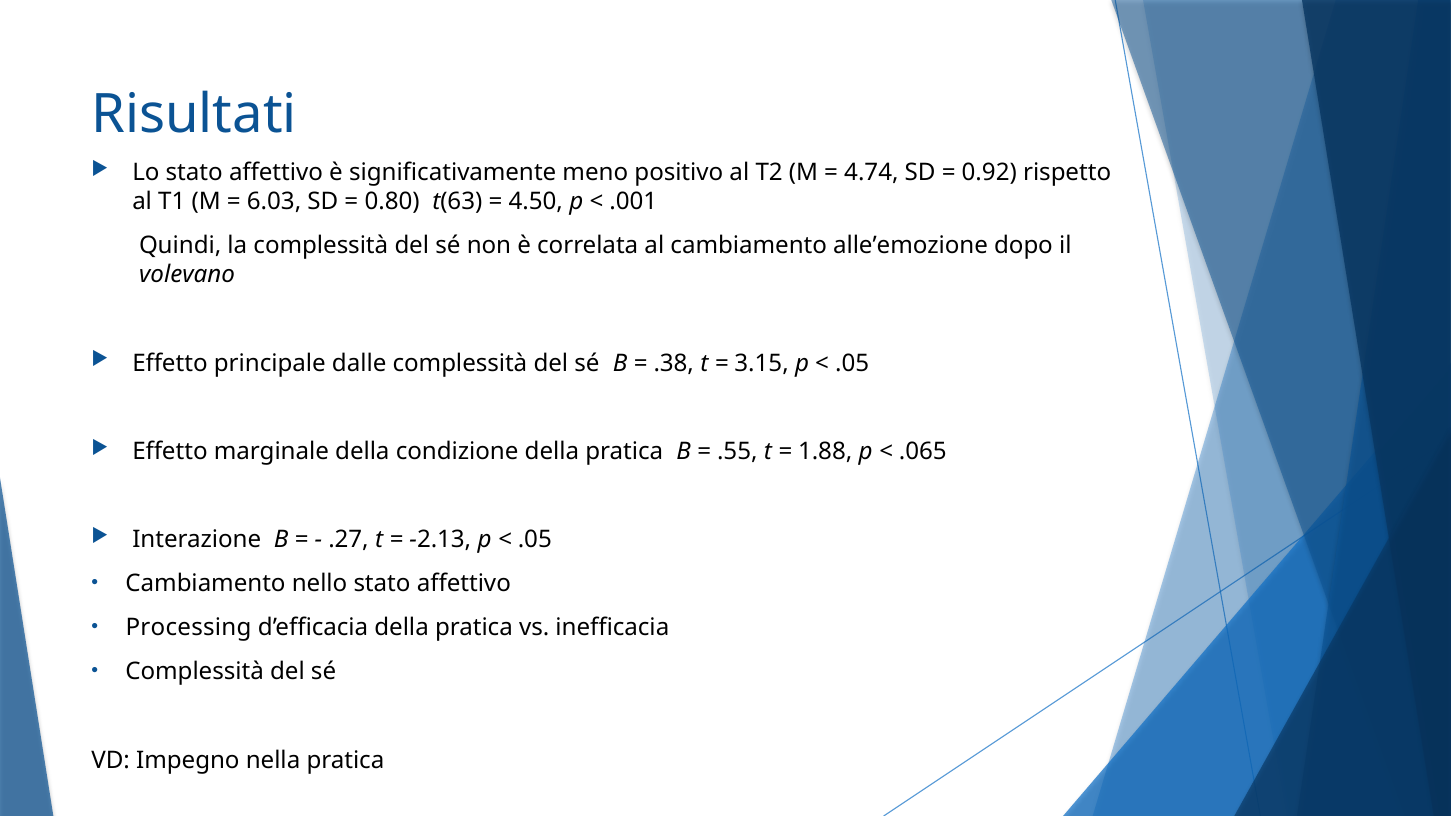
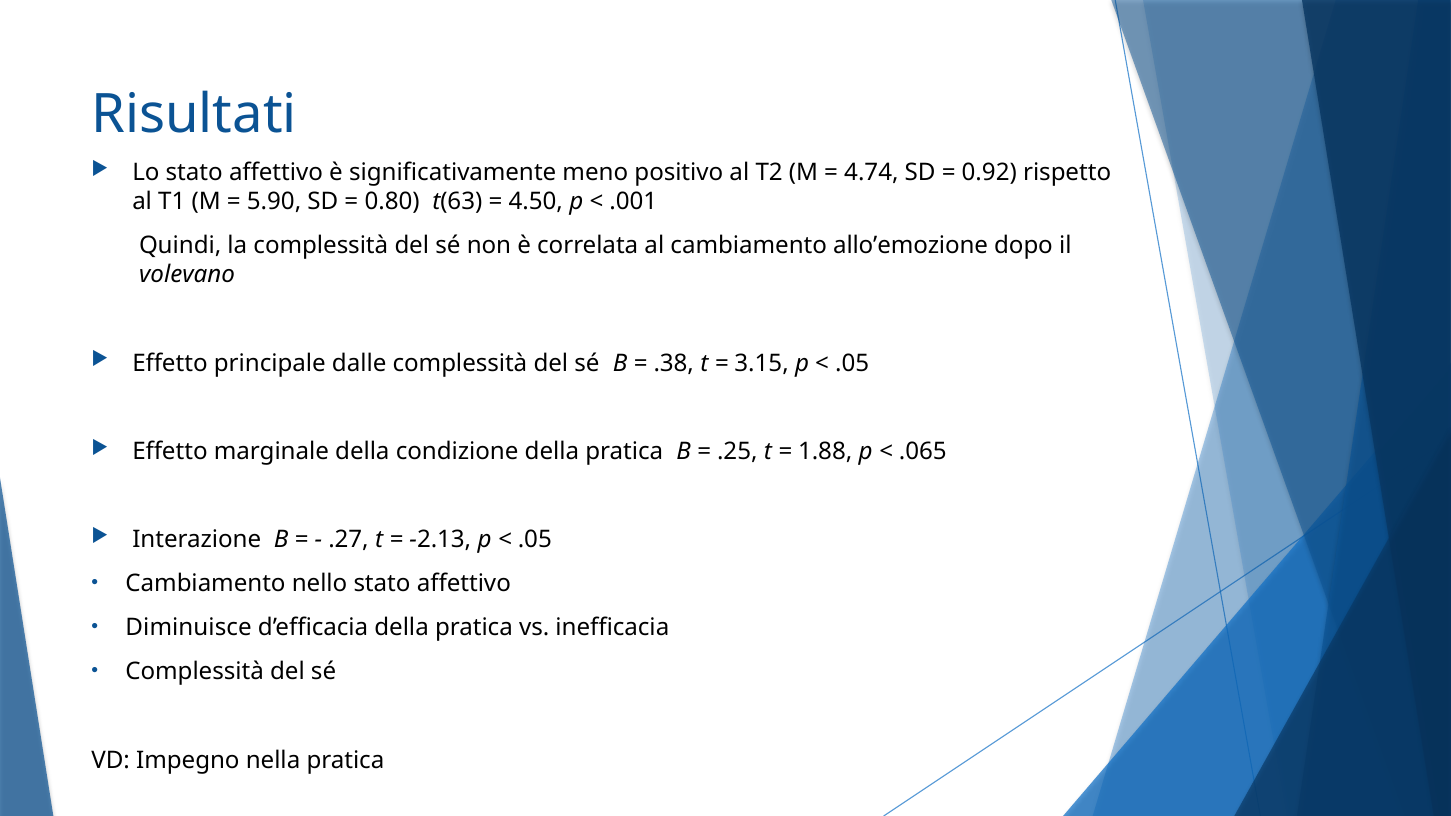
6.03: 6.03 -> 5.90 (274, 202)
alle’emozione: alle’emozione -> allo’emozione (911, 246)
.55: .55 -> .25 (737, 451)
Processing: Processing -> Diminuisce (189, 628)
